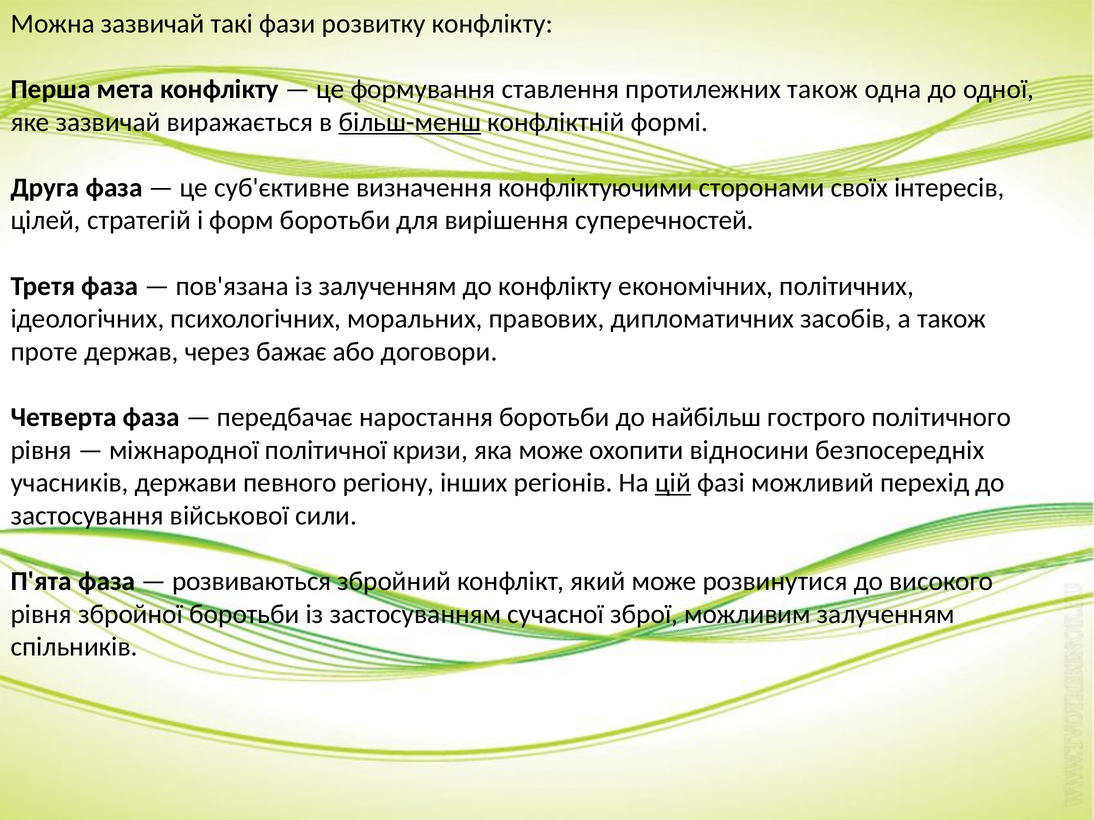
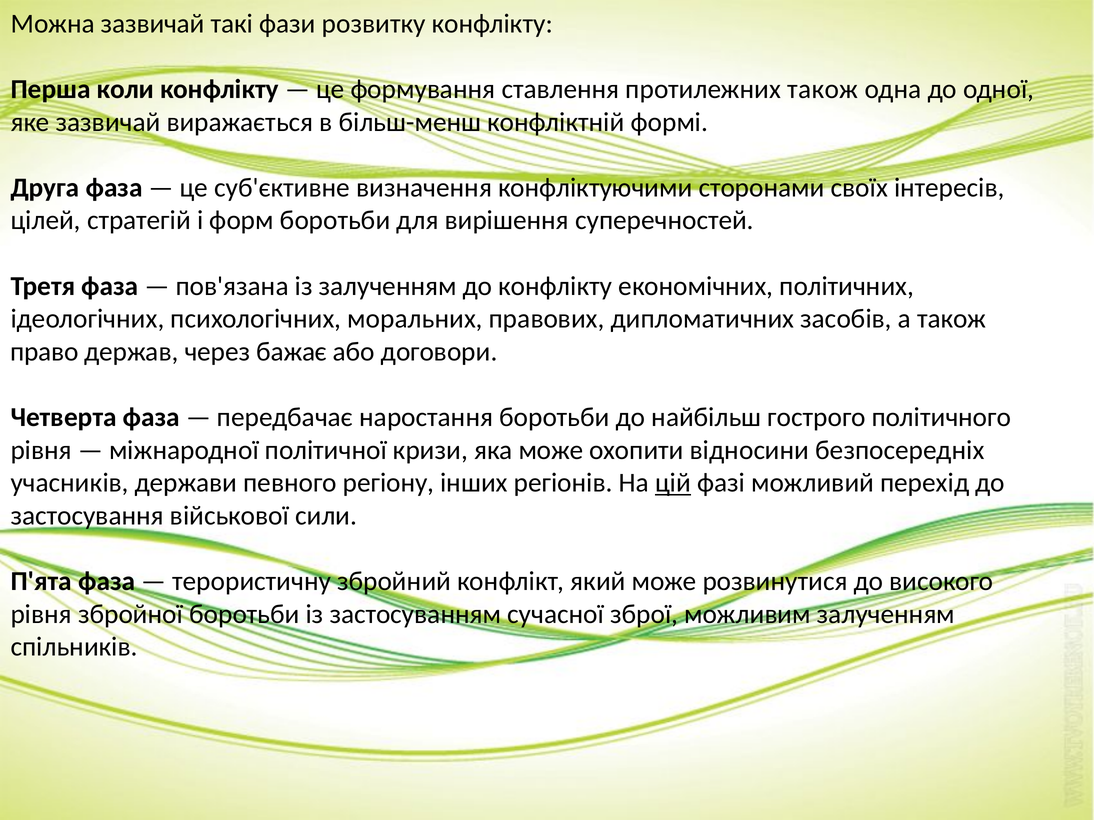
мета: мета -> коли (125, 89)
більш-менш underline: present -> none (410, 122)
проте: проте -> право (45, 352)
розвиваються: розвиваються -> терористичну (252, 582)
